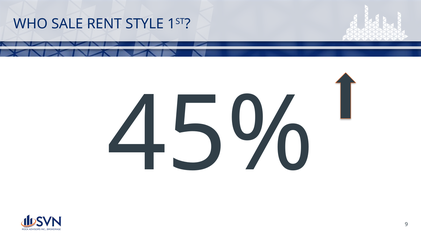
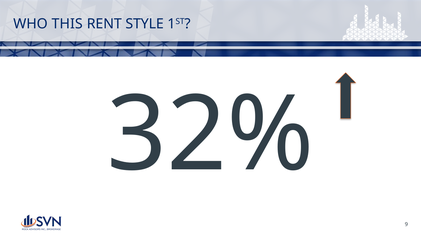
SALE: SALE -> THIS (67, 24)
45%: 45% -> 32% (210, 135)
